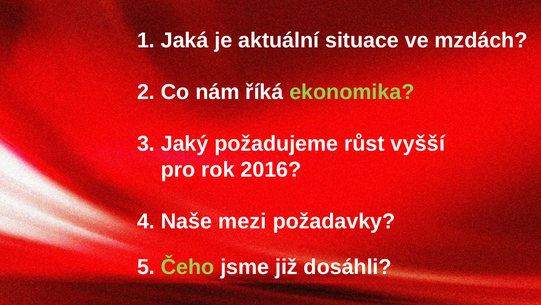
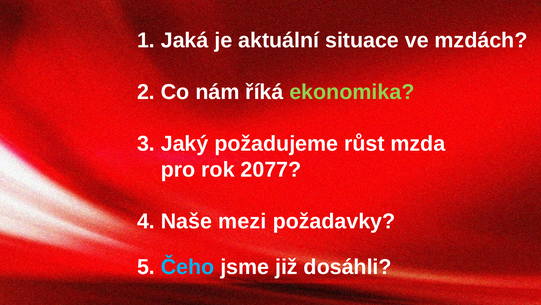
vyšší: vyšší -> mzda (418, 143)
2016: 2016 -> 2077 (271, 169)
Čeho colour: light green -> light blue (188, 267)
